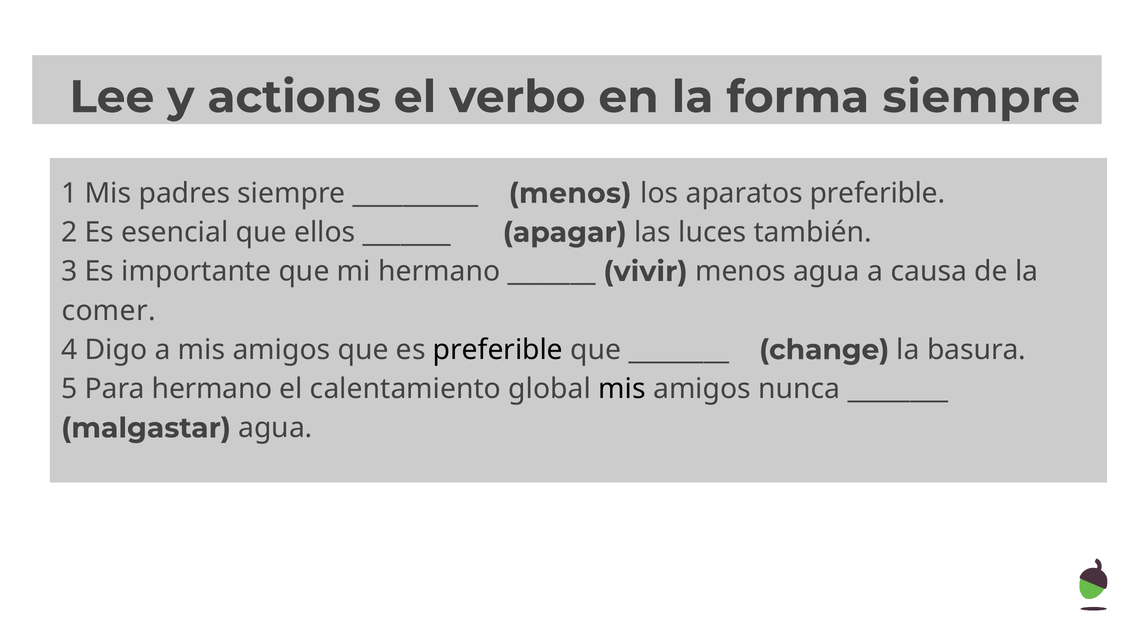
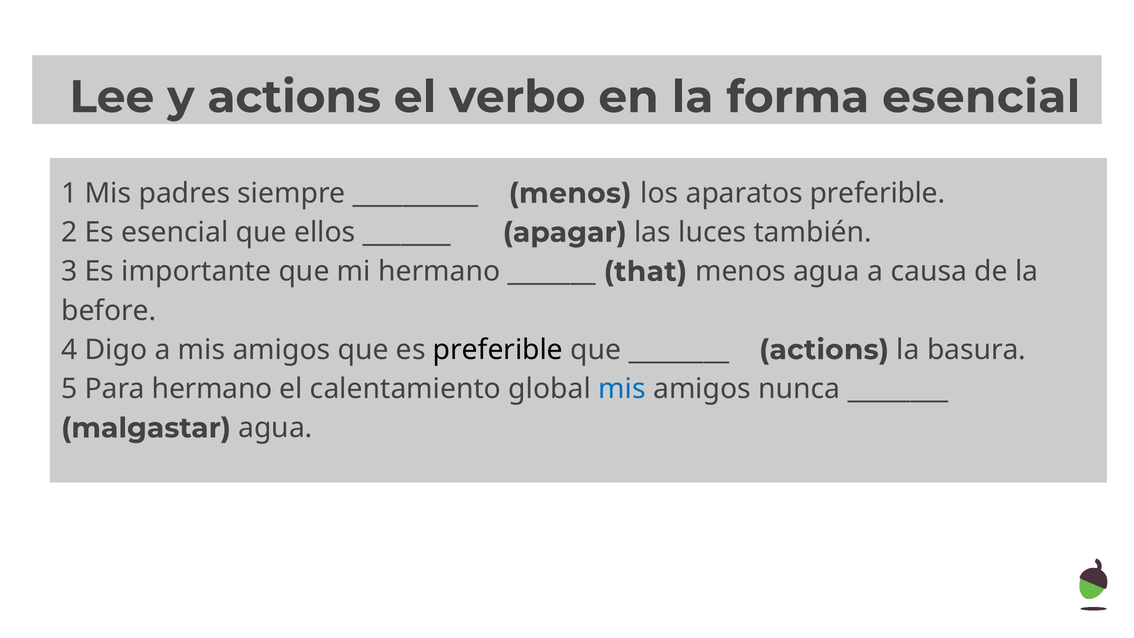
forma siempre: siempre -> esencial (981, 97)
vivir: vivir -> that (645, 272)
comer: comer -> before (109, 311)
change: change -> actions (824, 350)
mis colour: black -> blue (622, 389)
